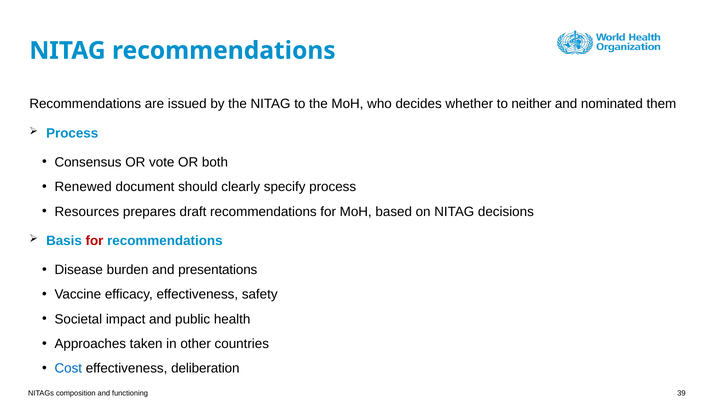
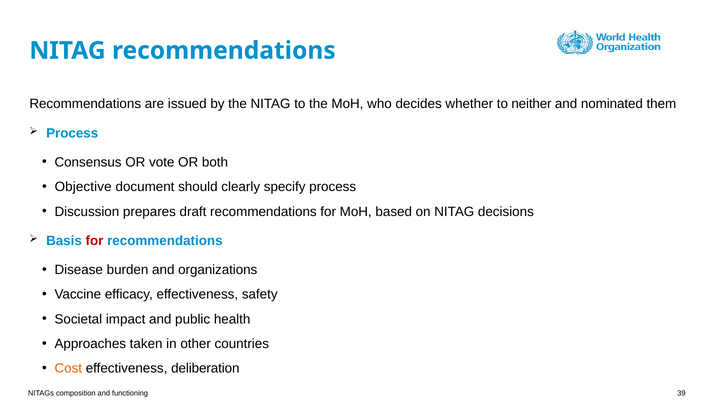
Renewed: Renewed -> Objective (83, 187)
Resources: Resources -> Discussion (87, 211)
presentations: presentations -> organizations (218, 270)
Cost colour: blue -> orange (68, 368)
